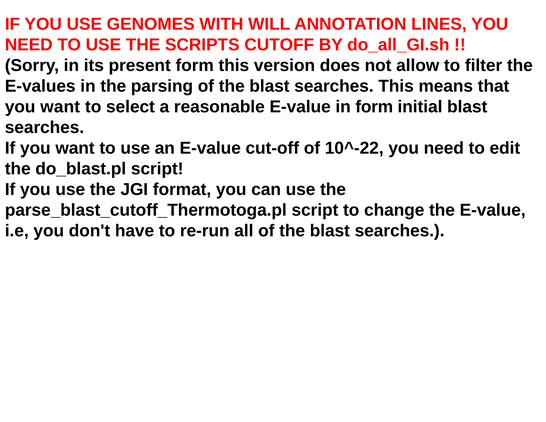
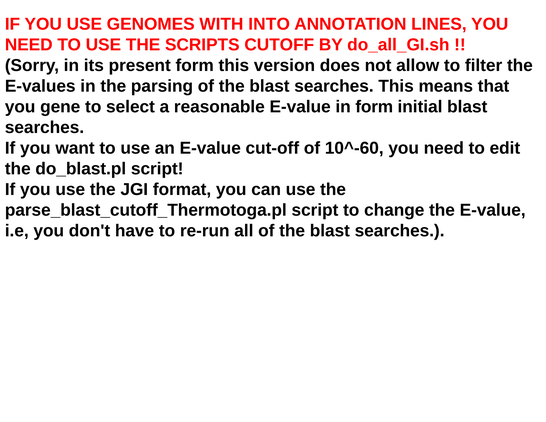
WILL: WILL -> INTO (269, 24)
want: want -> gene (60, 107)
10^-22: 10^-22 -> 10^-60 (354, 148)
